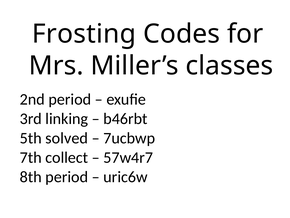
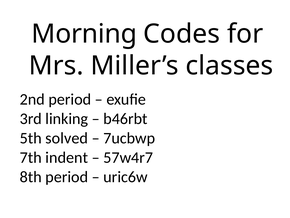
Frosting: Frosting -> Morning (84, 34)
collect: collect -> indent (67, 157)
